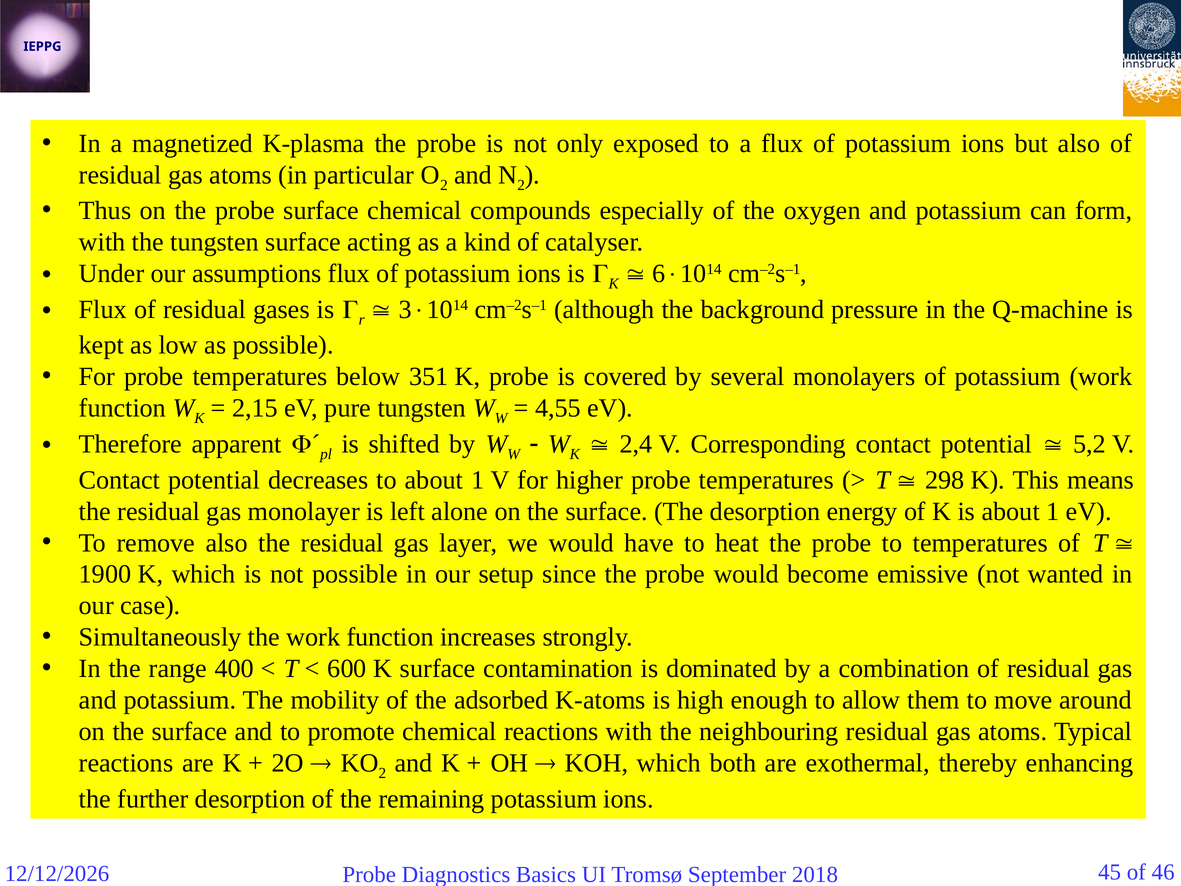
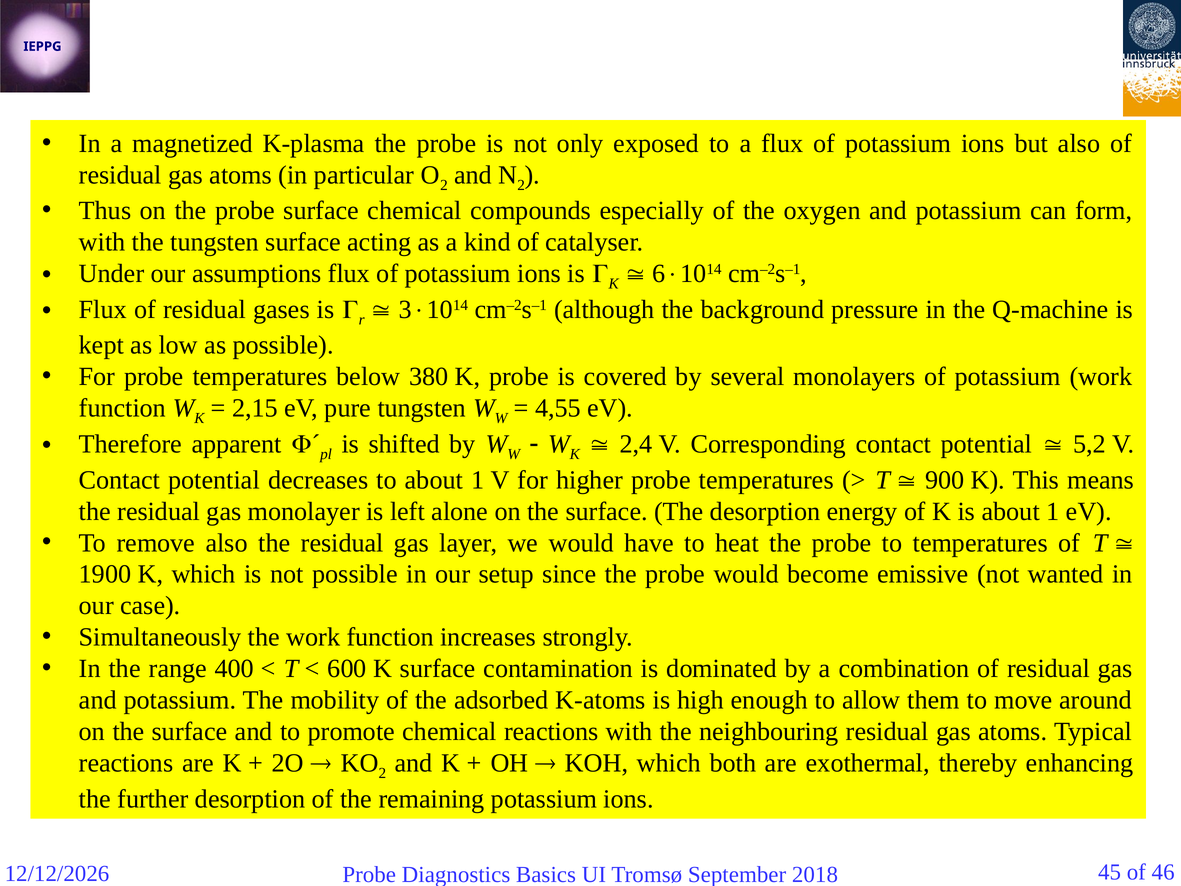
351: 351 -> 380 (429, 377)
298: 298 -> 900 (945, 480)
